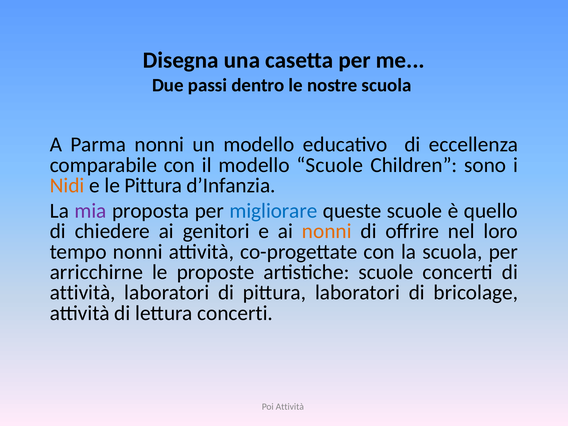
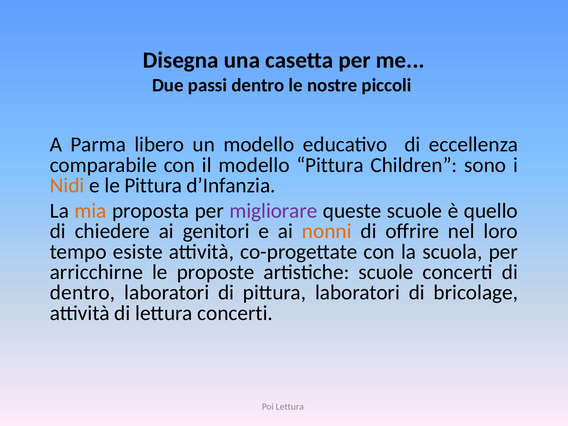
nostre scuola: scuola -> piccoli (387, 85)
Parma nonni: nonni -> libero (159, 145)
modello Scuole: Scuole -> Pittura (330, 165)
mia colour: purple -> orange (90, 211)
migliorare colour: blue -> purple (273, 211)
tempo nonni: nonni -> esiste (138, 252)
attività: attività -> dentro (83, 293)
Poi Attività: Attività -> Lettura (290, 407)
